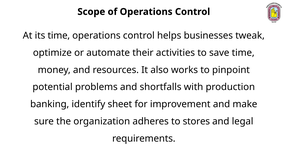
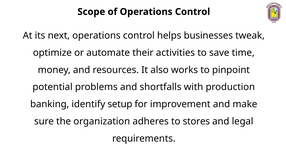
its time: time -> next (59, 35)
sheet: sheet -> setup (120, 104)
